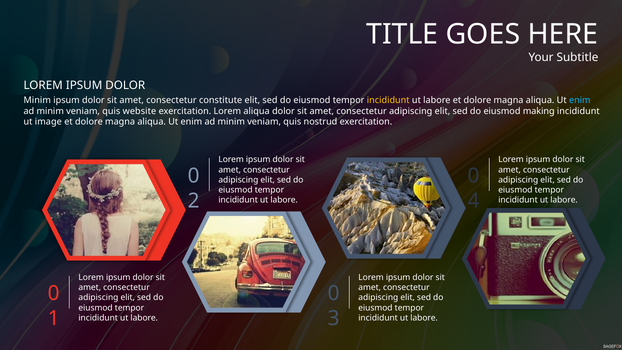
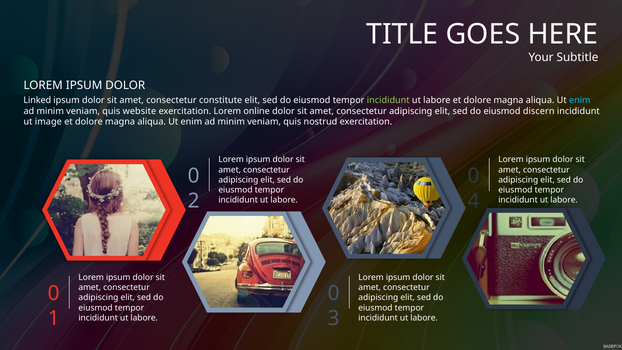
Minim: Minim -> Linked (37, 100)
incididunt colour: yellow -> light green (388, 100)
Lorem aliqua: aliqua -> online (257, 111)
making: making -> discern (539, 111)
